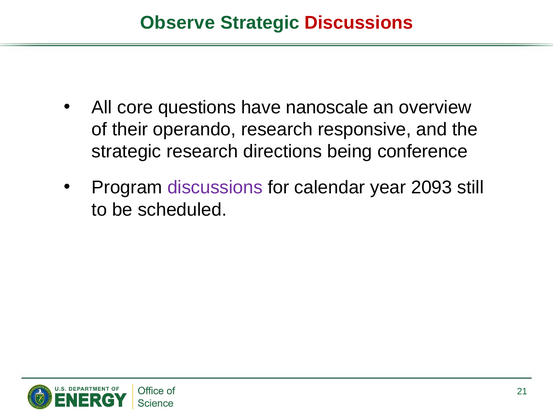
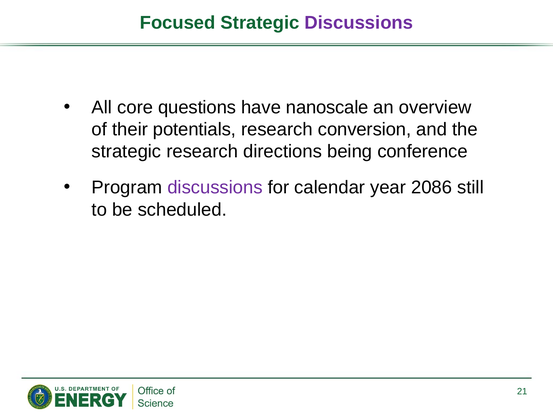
Observe: Observe -> Focused (178, 23)
Discussions colour: red -> purple (359, 23)
operando: operando -> potentials (195, 129)
responsive: responsive -> conversion (365, 129)
2093: 2093 -> 2086 (432, 187)
